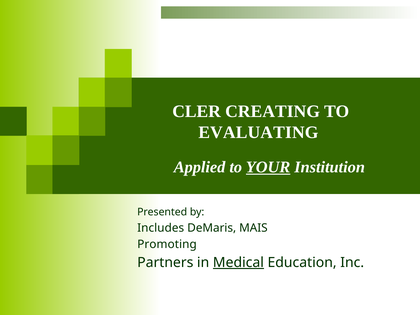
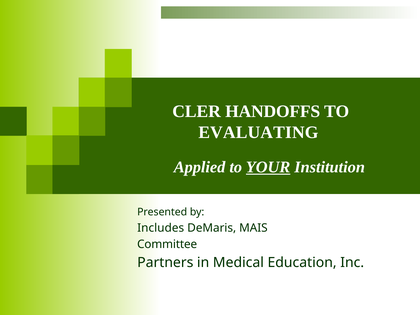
CREATING: CREATING -> HANDOFFS (273, 111)
Promoting: Promoting -> Committee (167, 244)
Medical underline: present -> none (238, 263)
